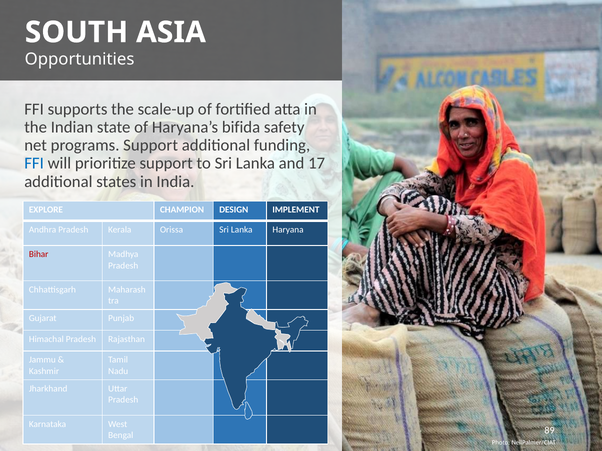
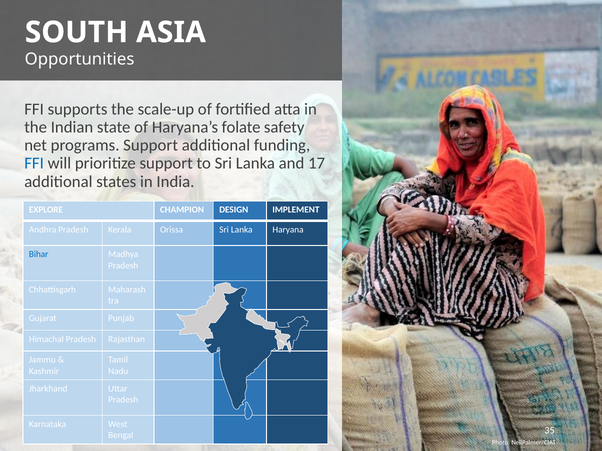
bifida: bifida -> folate (241, 128)
Bihar colour: red -> blue (39, 254)
89: 89 -> 35 (550, 431)
